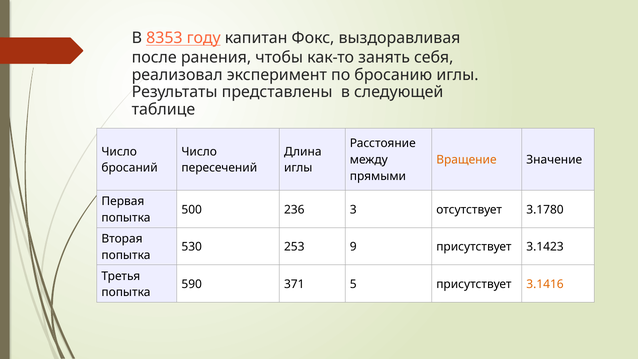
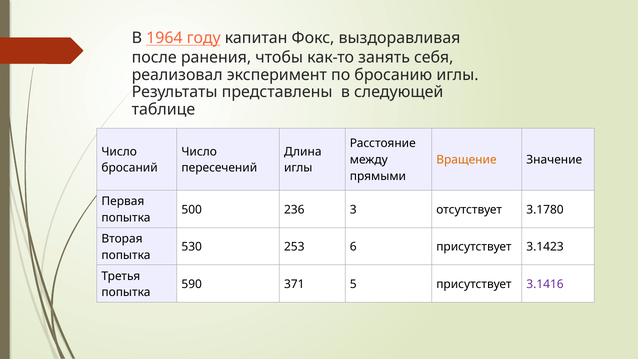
8353: 8353 -> 1964 (164, 38)
9: 9 -> 6 (353, 247)
3.1416 colour: orange -> purple (545, 284)
